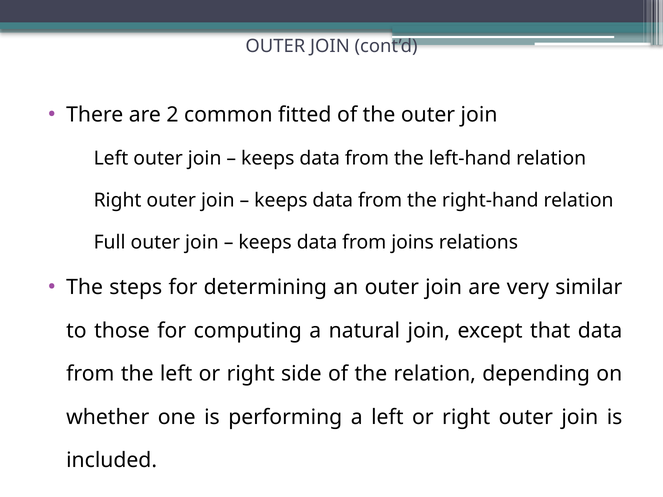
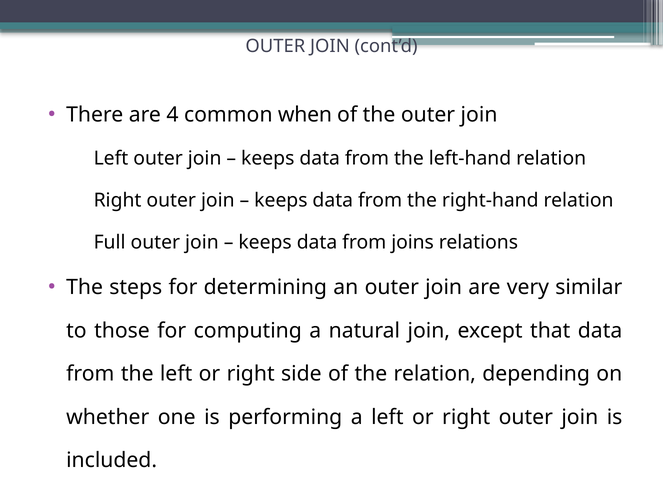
2: 2 -> 4 (172, 115)
fitted: fitted -> when (305, 115)
